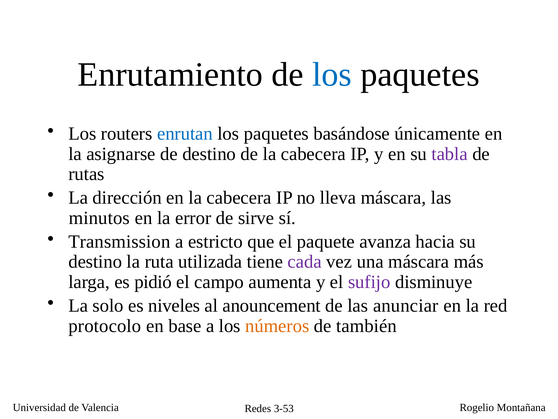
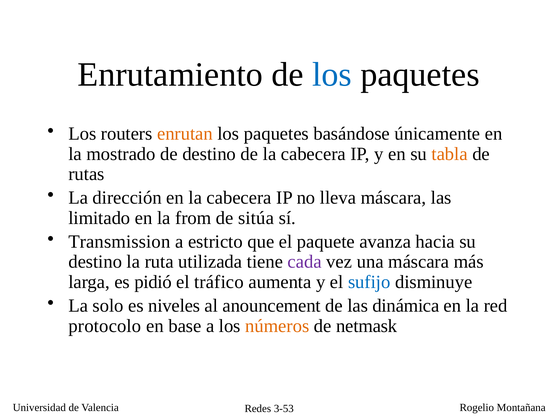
enrutan colour: blue -> orange (185, 134)
asignarse: asignarse -> mostrado (121, 154)
tabla colour: purple -> orange (450, 154)
minutos: minutos -> limitado (99, 218)
error: error -> from (193, 218)
sirve: sirve -> sitúa (256, 218)
campo: campo -> tráfico (219, 282)
sufijo colour: purple -> blue (369, 282)
anunciar: anunciar -> dinámica (406, 305)
también: también -> netmask (367, 325)
